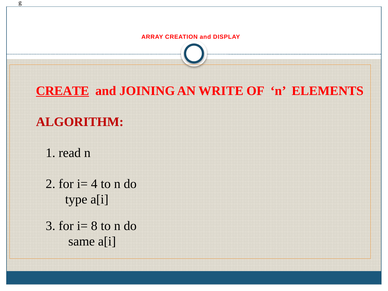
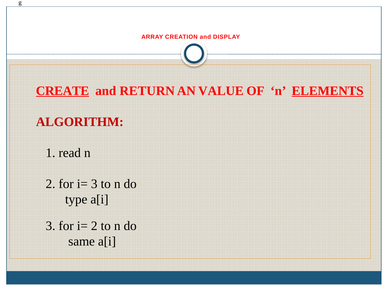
JOINING: JOINING -> RETURN (147, 91)
WRITE: WRITE -> VALUE (221, 91)
ELEMENTS underline: none -> present (328, 91)
i= 4: 4 -> 3 (94, 184)
i= 8: 8 -> 2 (94, 226)
